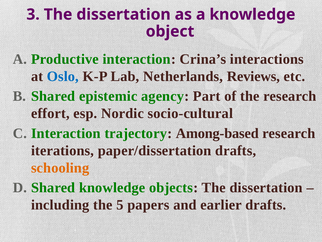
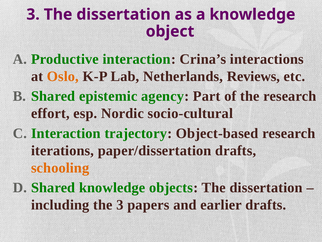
Oslo colour: blue -> orange (63, 76)
Among-based: Among-based -> Object-based (217, 133)
the 5: 5 -> 3 (120, 205)
